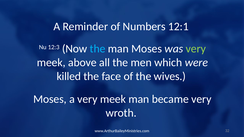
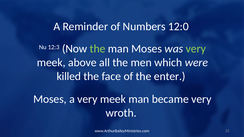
12:1: 12:1 -> 12:0 (178, 26)
the colour: light blue -> light green (98, 49)
wives: wives -> enter (170, 76)
